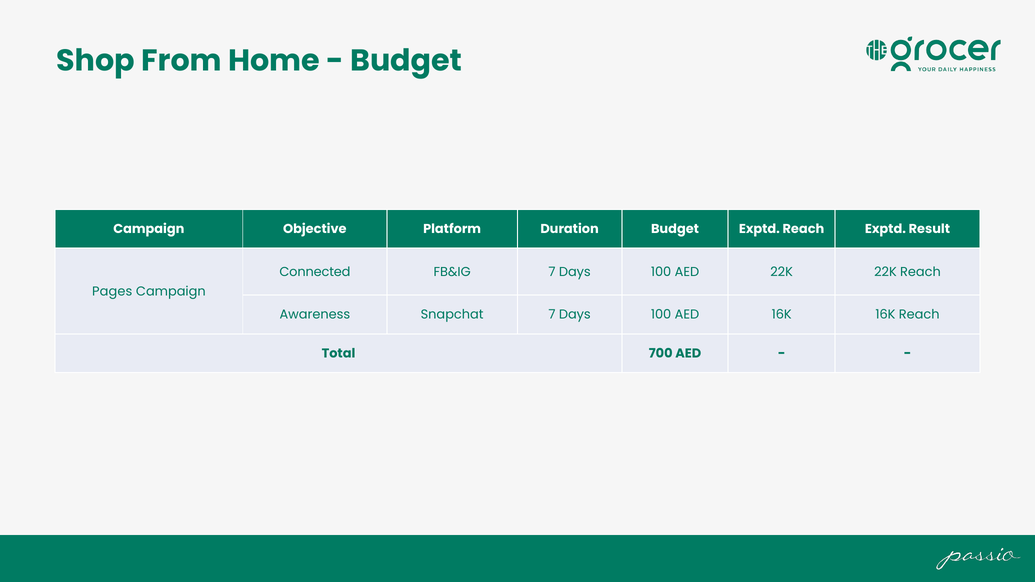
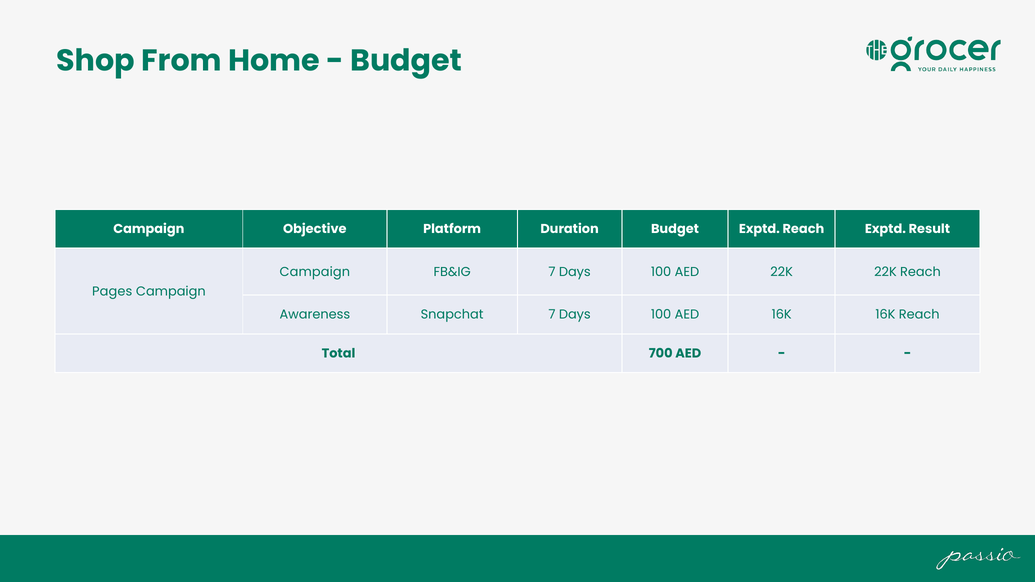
Connected: Connected -> Campaign (315, 272)
